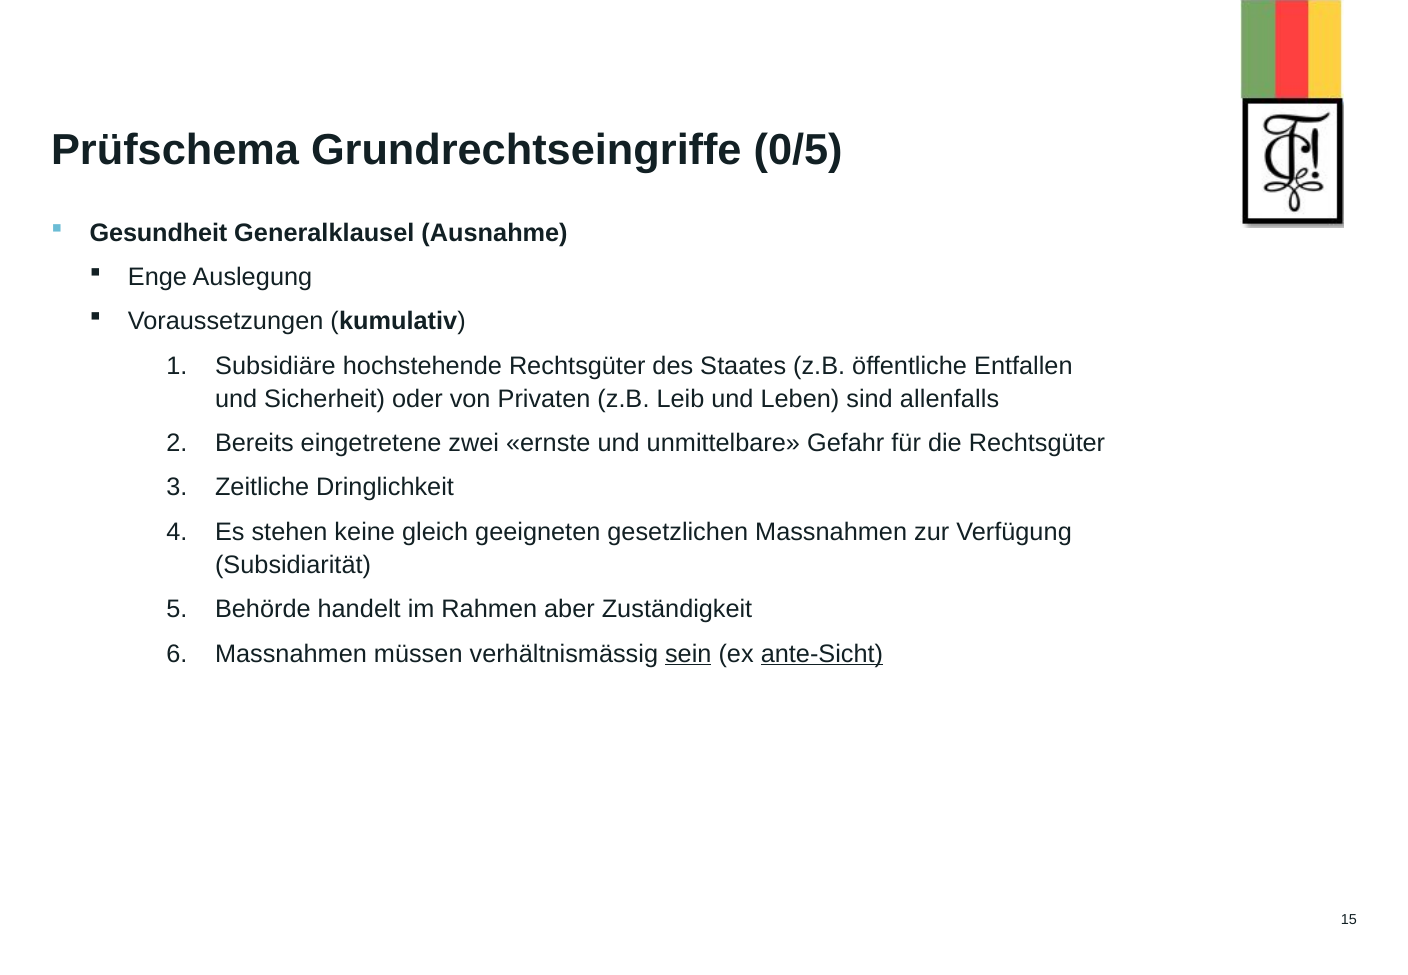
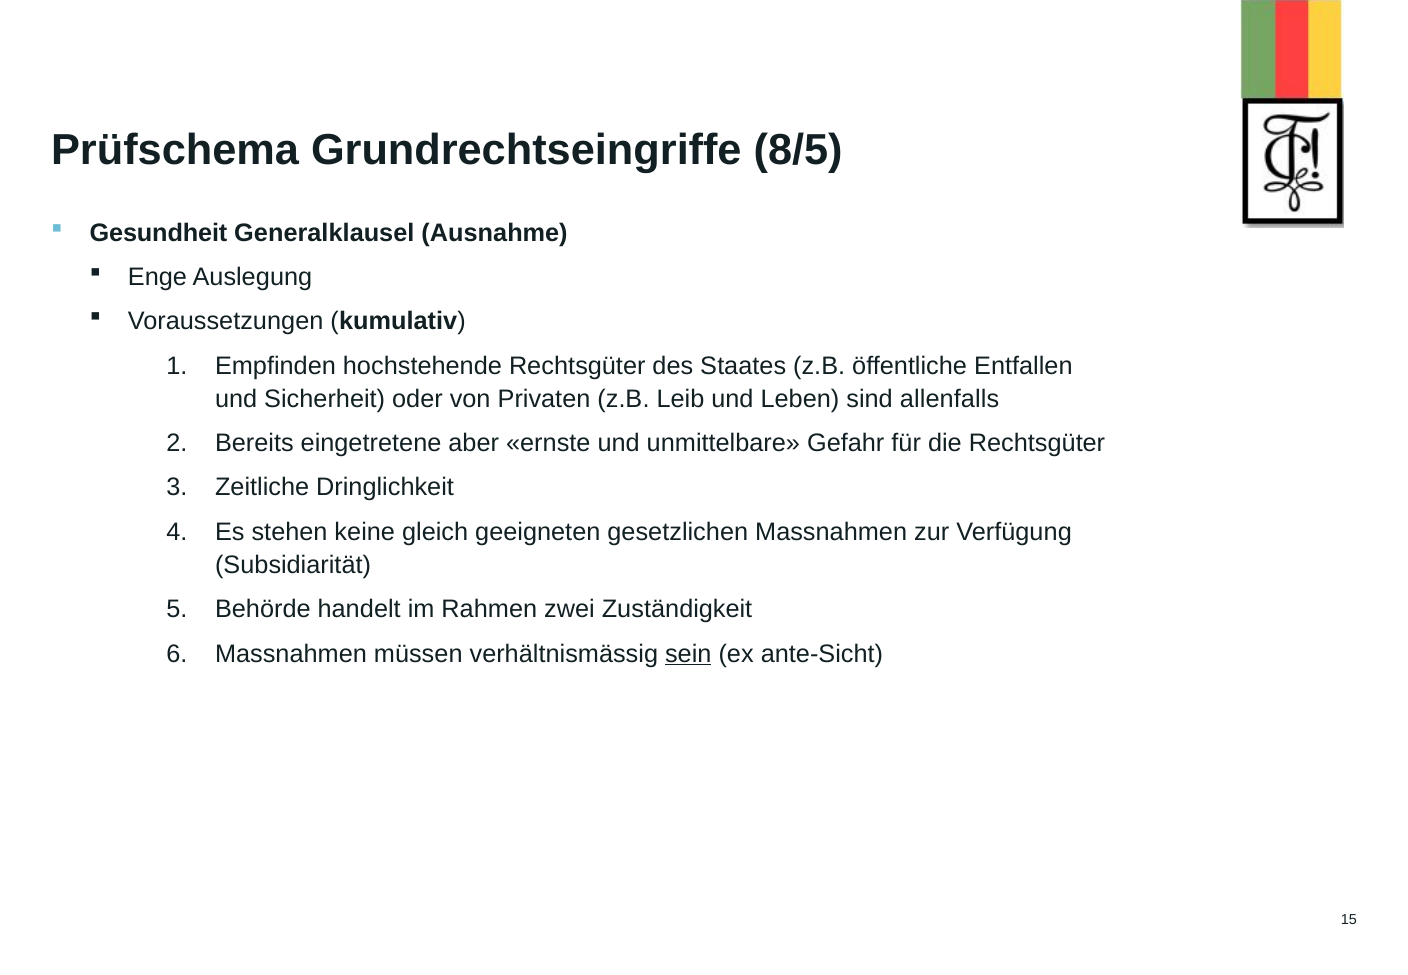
0/5: 0/5 -> 8/5 (798, 150)
Subsidiäre: Subsidiäre -> Empfinden (275, 366)
zwei: zwei -> aber (474, 443)
aber: aber -> zwei (569, 609)
ante-Sicht underline: present -> none (822, 654)
